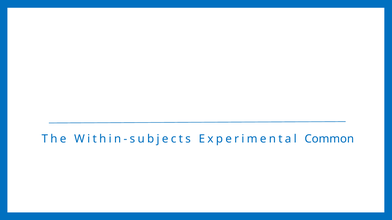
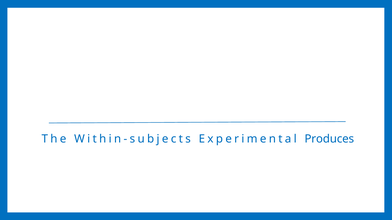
Common: Common -> Produces (329, 139)
